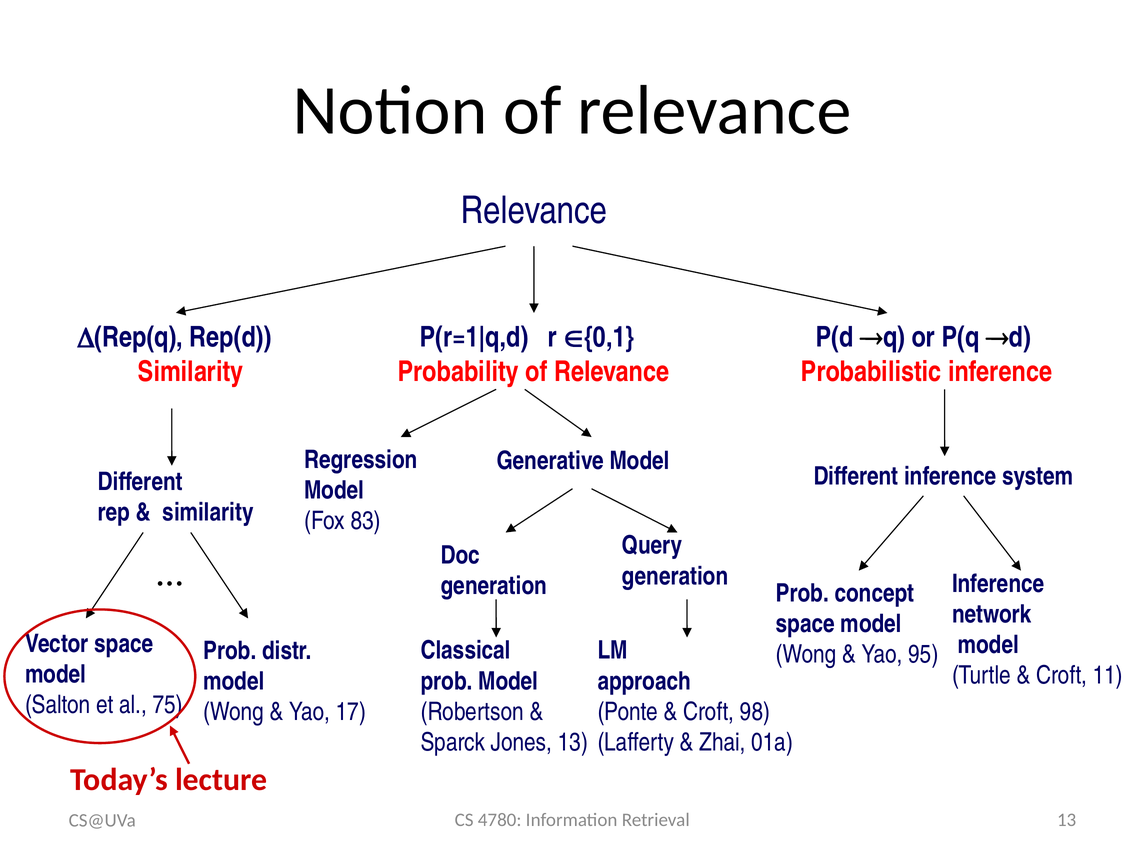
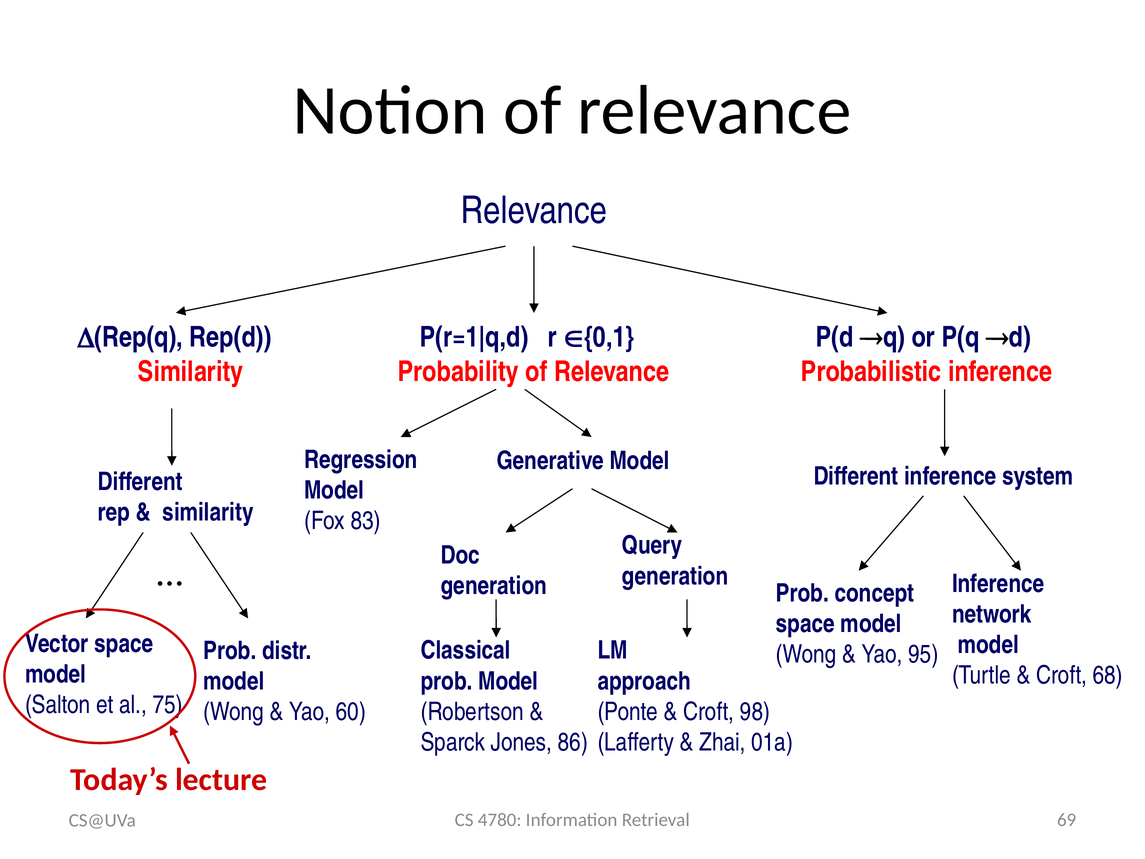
11: 11 -> 68 (1108, 675)
17: 17 -> 60 (351, 711)
Jones 13: 13 -> 86 (573, 742)
Retrieval 13: 13 -> 69 (1067, 820)
